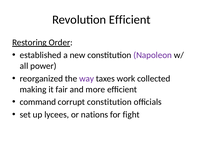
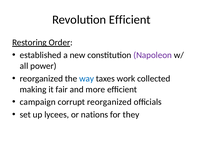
way colour: purple -> blue (87, 79)
command: command -> campaign (38, 102)
corrupt constitution: constitution -> reorganized (109, 102)
fight: fight -> they (131, 115)
